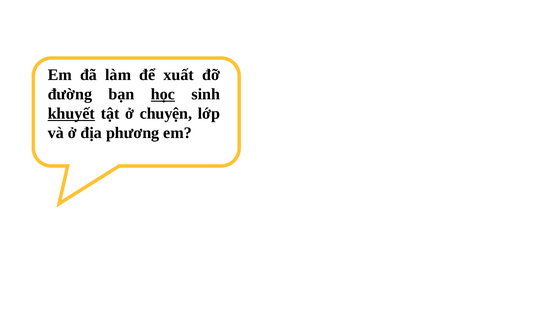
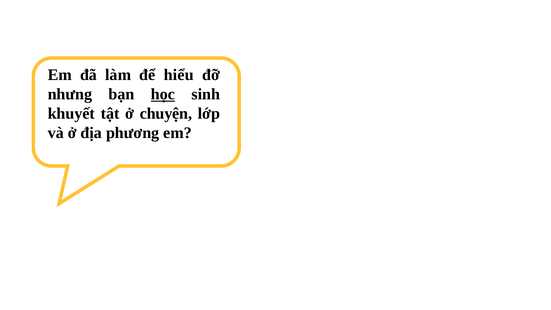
xuất: xuất -> hiểu (179, 75)
đường: đường -> nhưng (70, 94)
khuyết underline: present -> none (71, 113)
